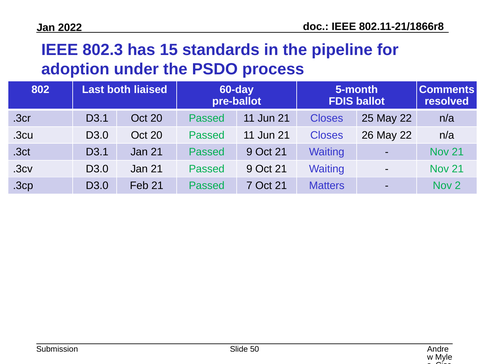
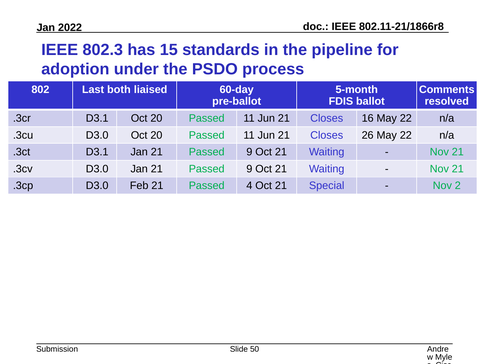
25: 25 -> 16 (368, 118)
7: 7 -> 4 (249, 186)
Matters: Matters -> Special (327, 186)
